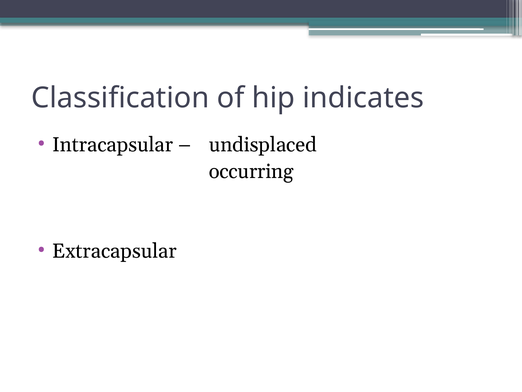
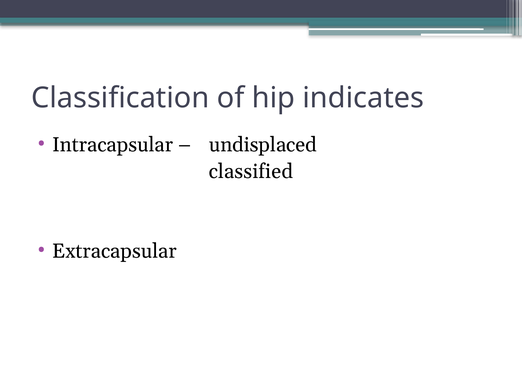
occurring: occurring -> classified (251, 171)
